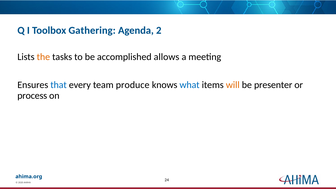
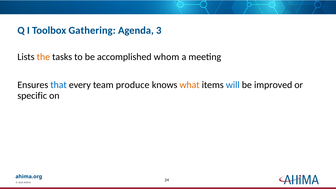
2: 2 -> 3 (159, 30)
allows: allows -> whom (167, 57)
what colour: blue -> orange (190, 85)
will colour: orange -> blue (233, 85)
presenter: presenter -> improved (273, 85)
process: process -> specific (32, 96)
